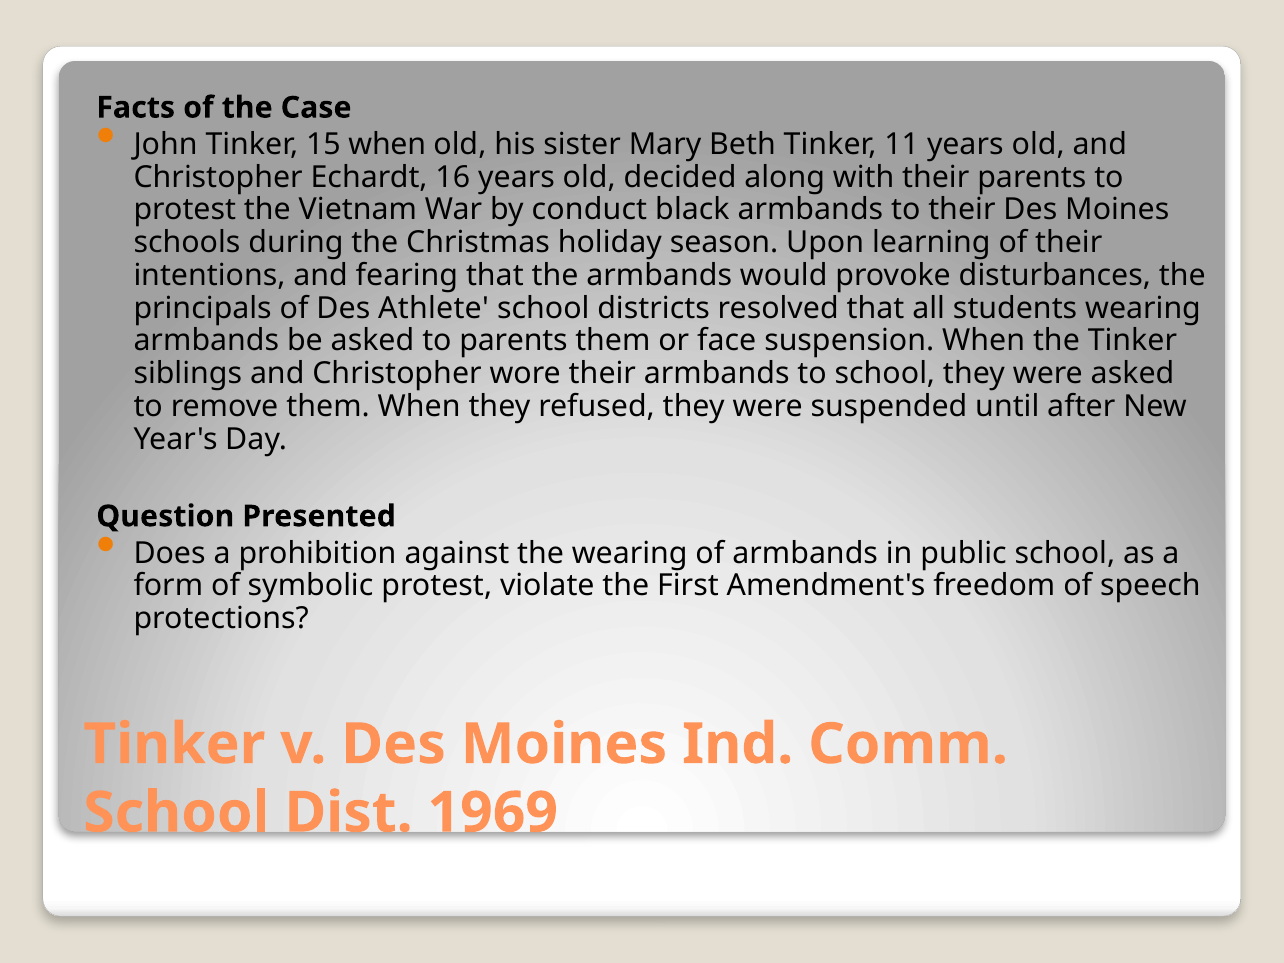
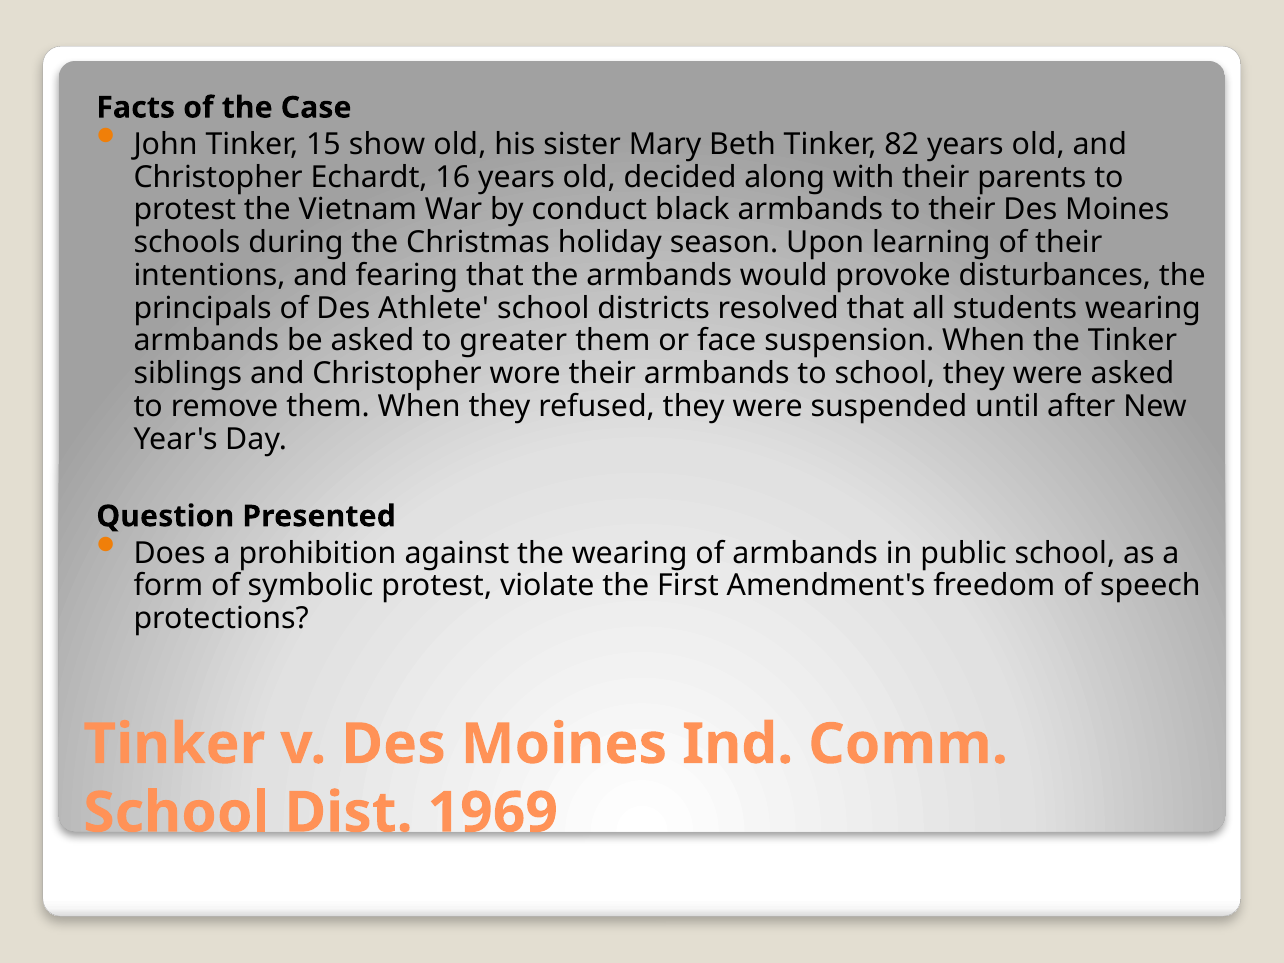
15 when: when -> show (387, 144)
11: 11 -> 82 (902, 144)
to parents: parents -> greater (513, 341)
